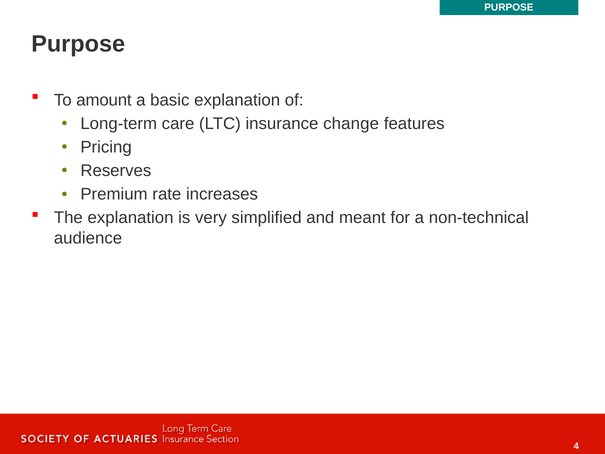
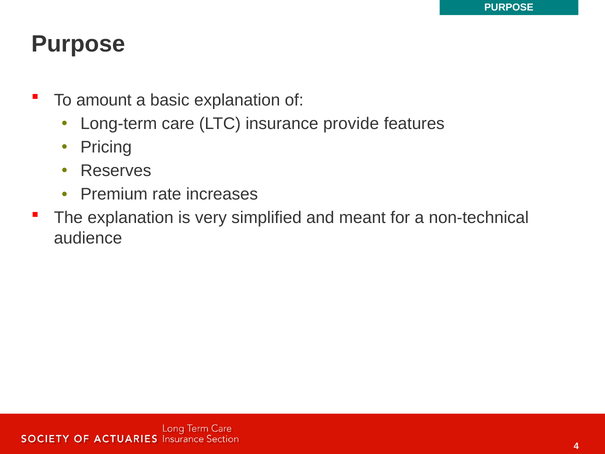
change: change -> provide (351, 124)
